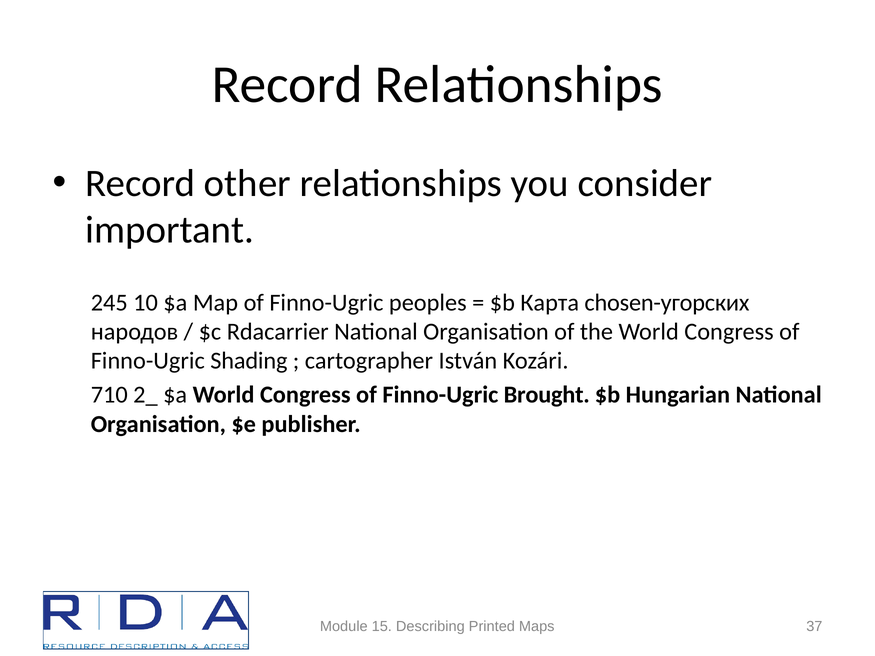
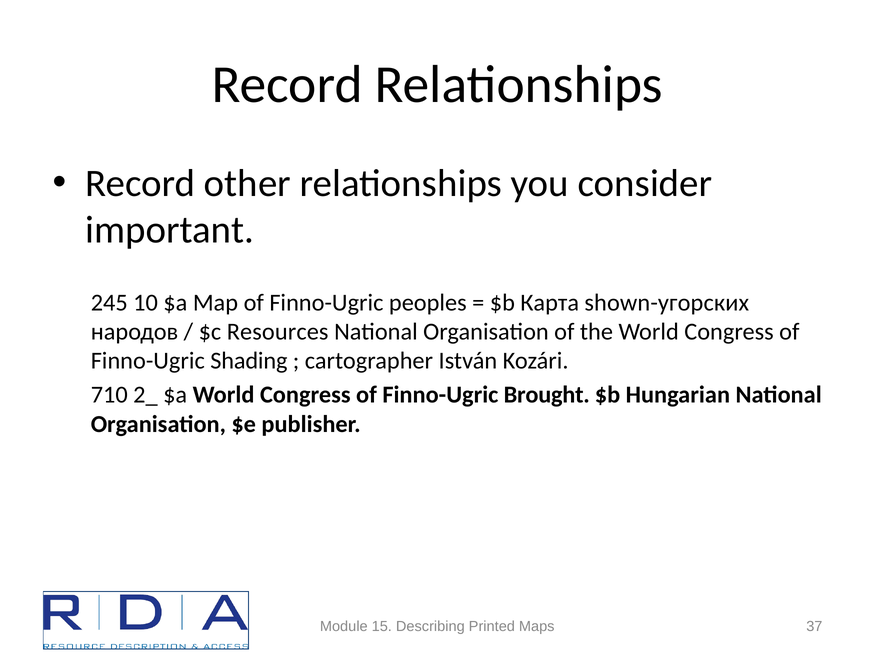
chosen-угорских: chosen-угорских -> shown-угорских (667, 303)
Rdacarrier: Rdacarrier -> Resources (278, 332)
